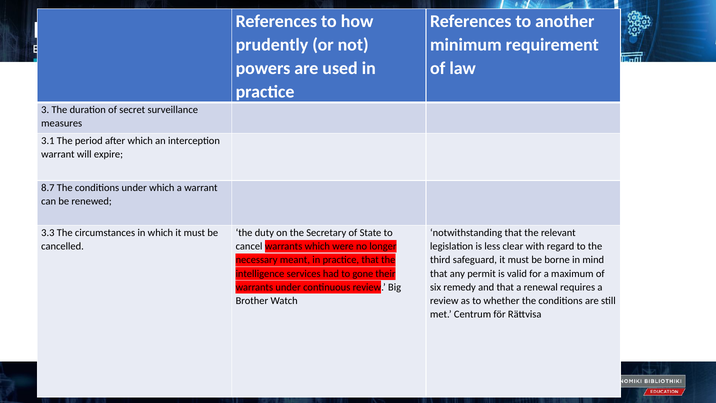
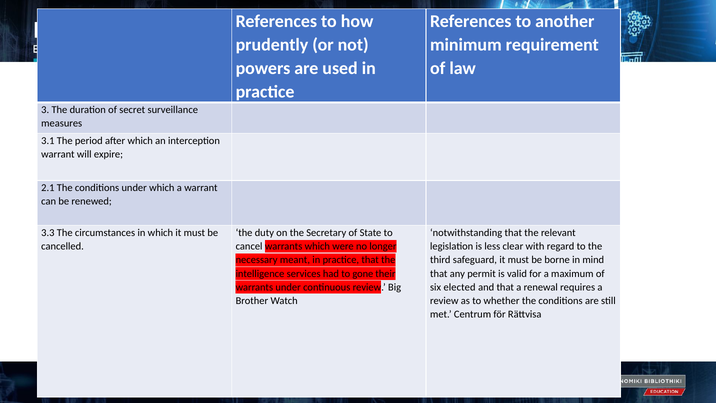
8.7: 8.7 -> 2.1 (48, 188)
remedy: remedy -> elected (460, 287)
